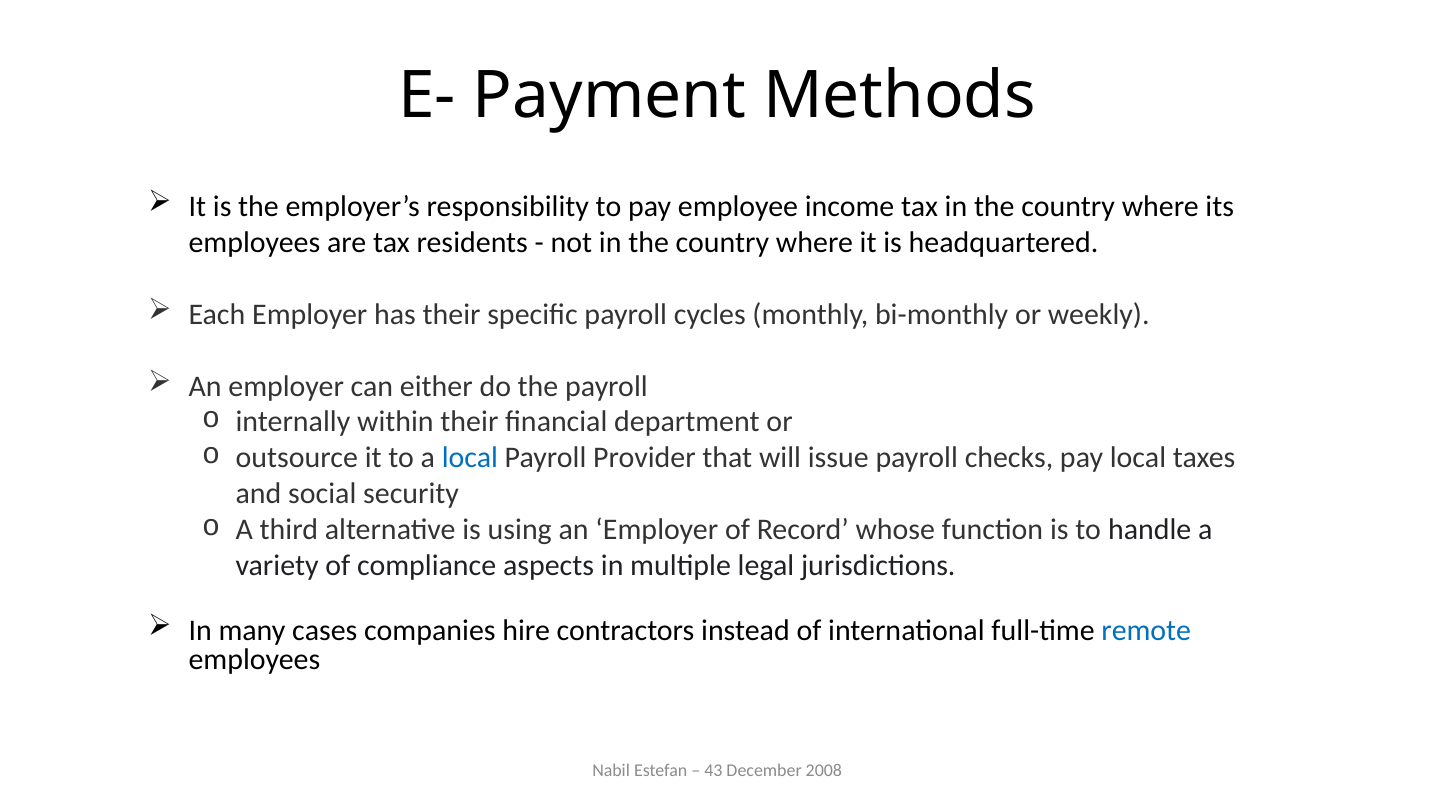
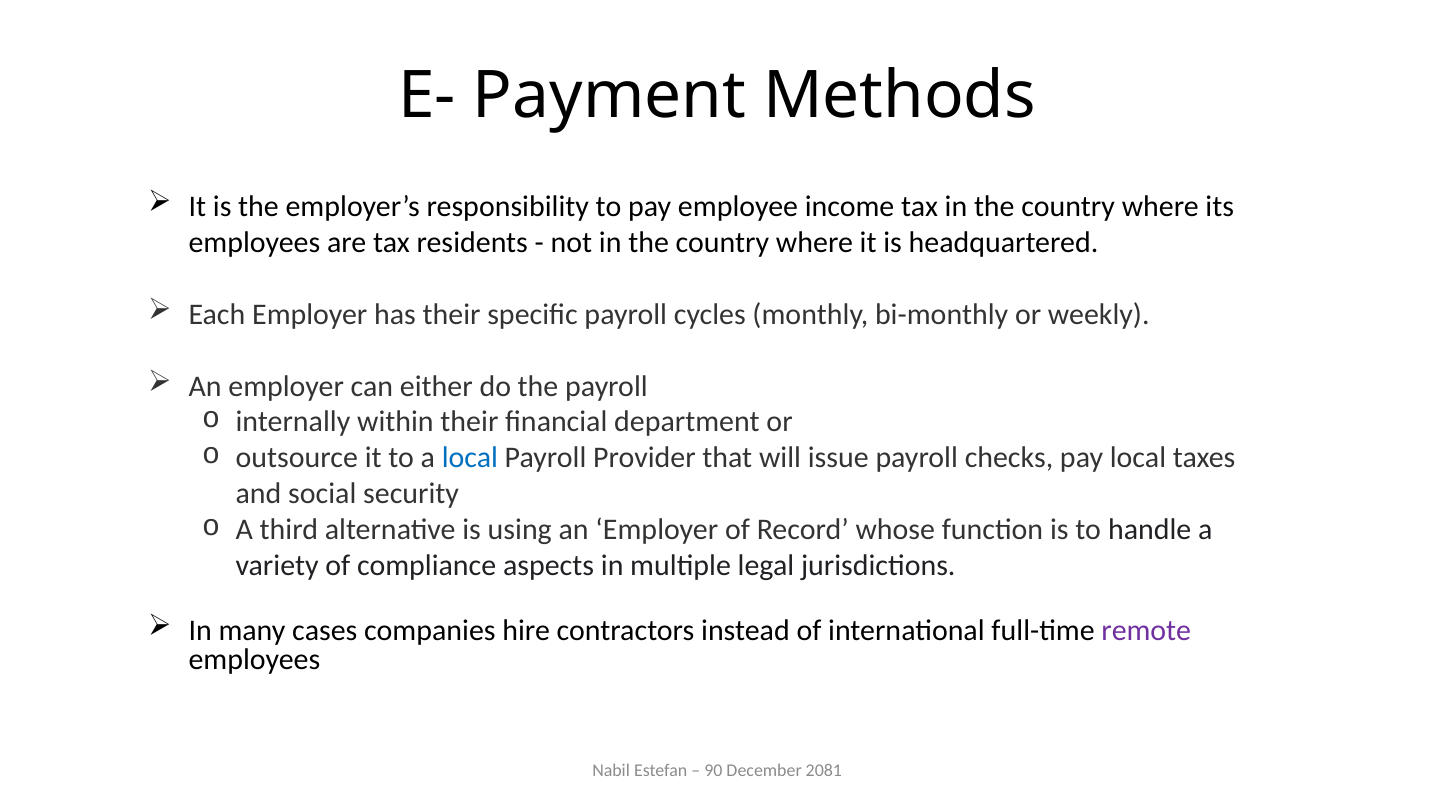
remote colour: blue -> purple (1146, 631)
43: 43 -> 90 (713, 771)
2008: 2008 -> 2081 (824, 771)
